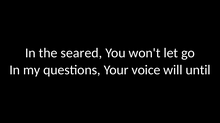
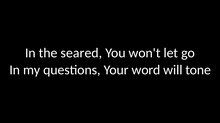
voice: voice -> word (146, 70)
until: until -> tone (198, 70)
